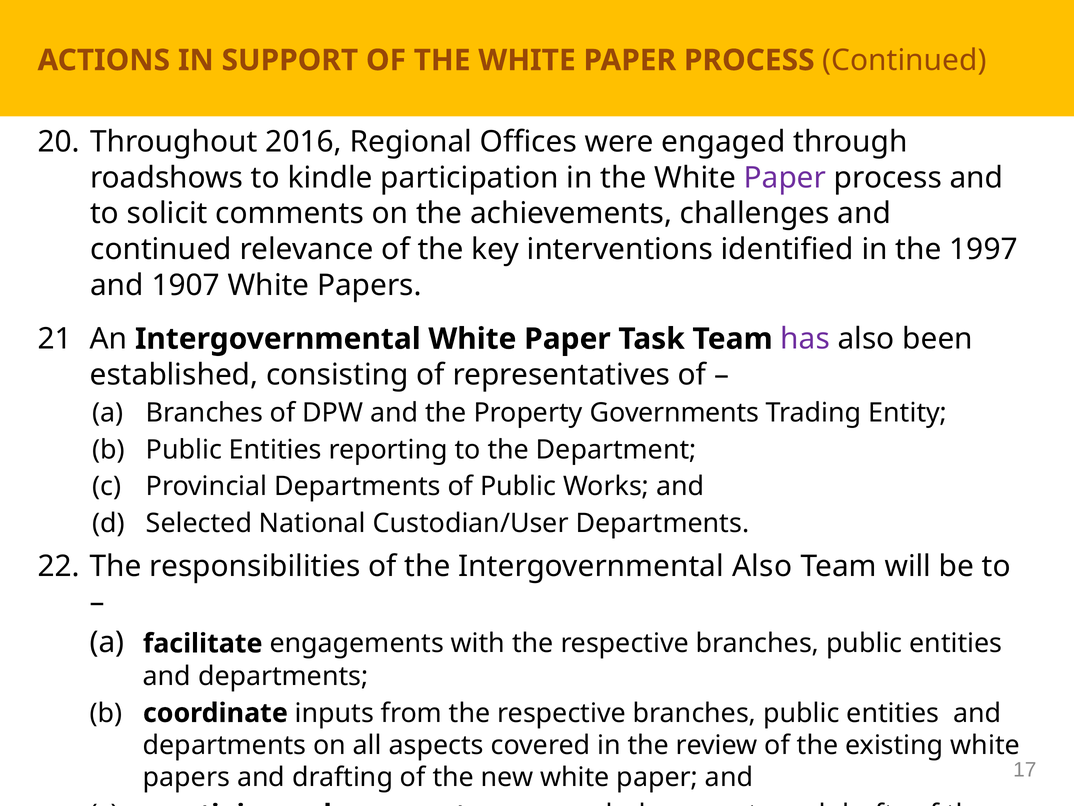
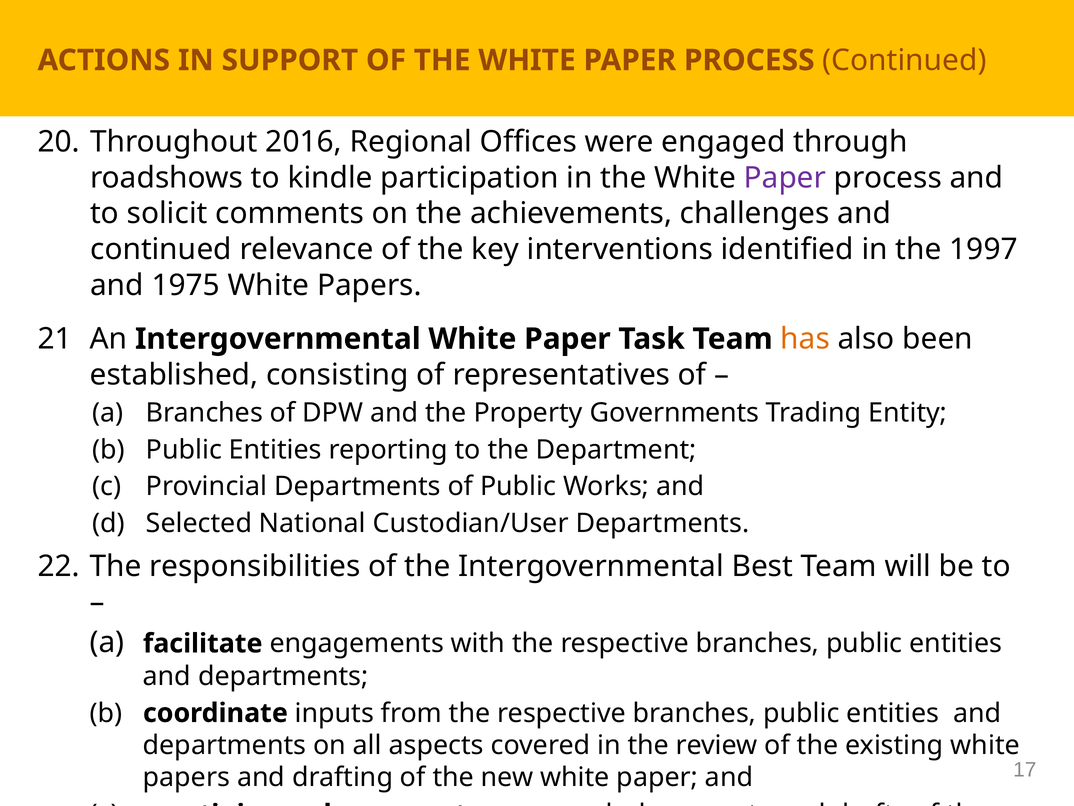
1907: 1907 -> 1975 (186, 285)
has colour: purple -> orange (805, 339)
Intergovernmental Also: Also -> Best (762, 566)
